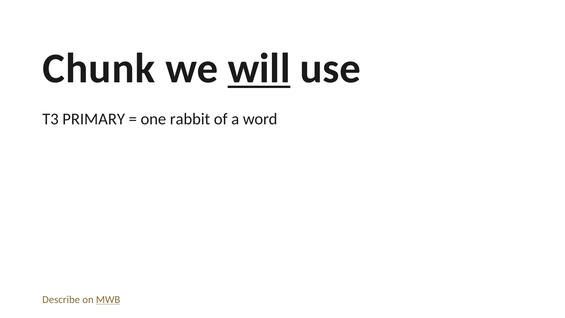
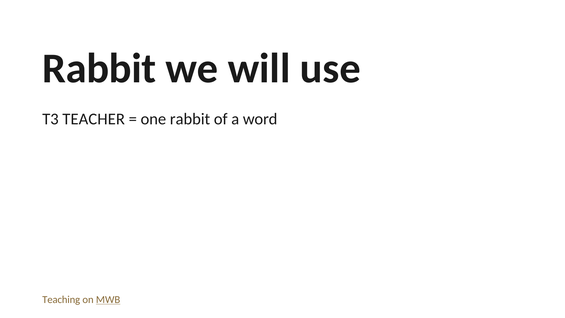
Chunk: Chunk -> Rabbit (99, 69)
will underline: present -> none (259, 69)
PRIMARY: PRIMARY -> TEACHER (94, 119)
Describe: Describe -> Teaching (61, 299)
